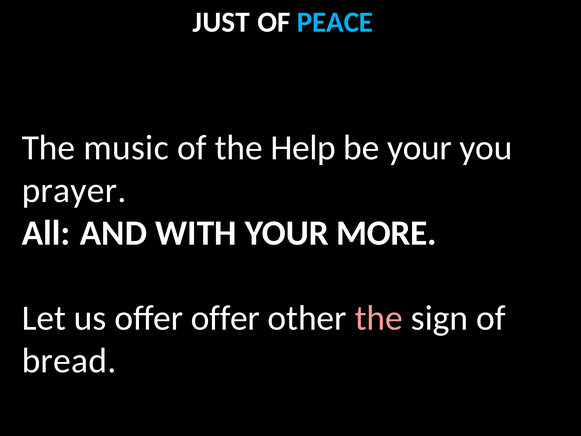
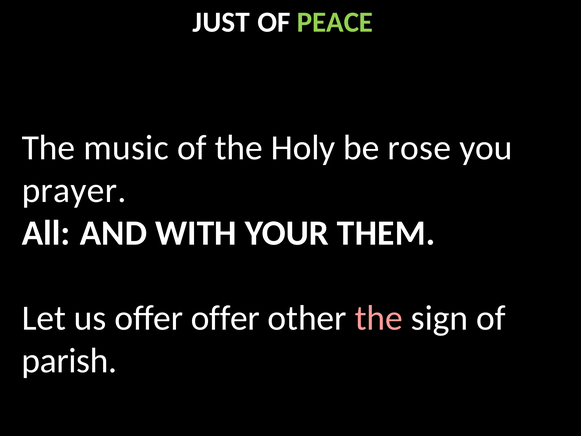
PEACE colour: light blue -> light green (335, 22)
Help: Help -> Holy (303, 148)
be your: your -> rose (419, 148)
MORE: MORE -> THEM (386, 233)
bread: bread -> parish (69, 361)
